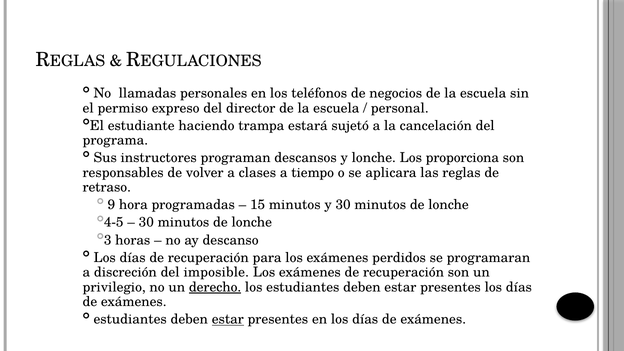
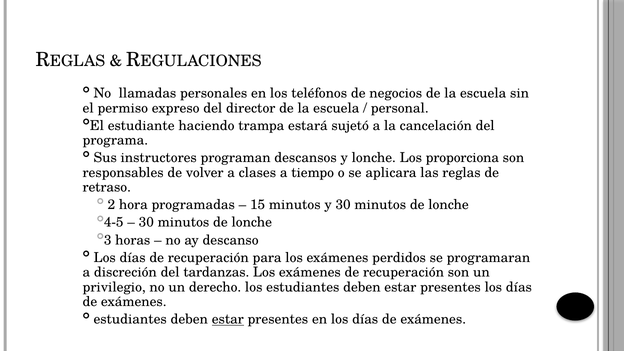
9: 9 -> 2 (111, 205)
imposible: imposible -> tardanzas (216, 272)
derecho underline: present -> none (215, 287)
